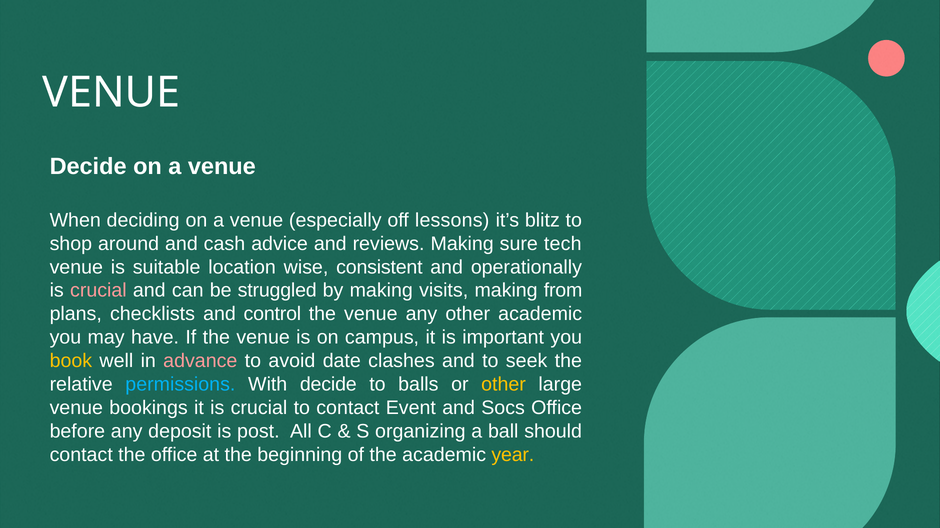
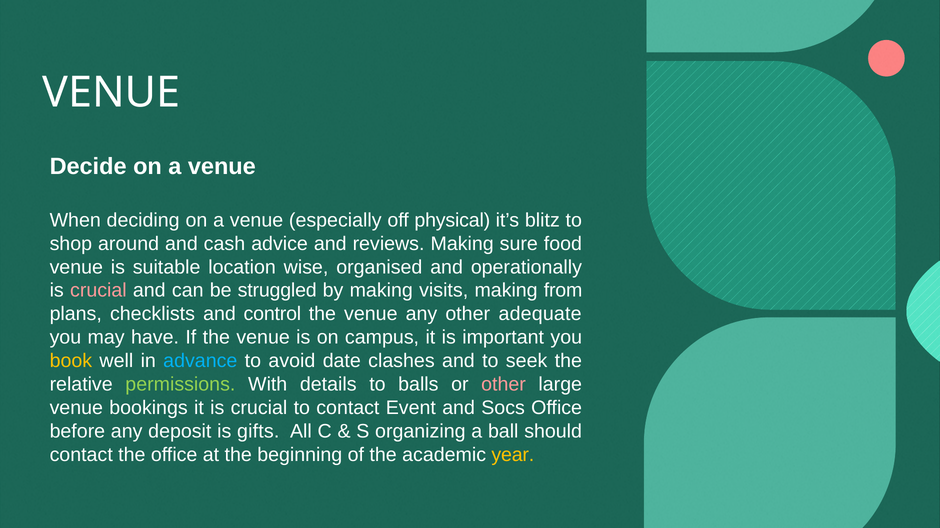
lessons: lessons -> physical (452, 220)
tech: tech -> food (563, 244)
consistent: consistent -> organised (379, 267)
other academic: academic -> adequate (540, 314)
advance colour: pink -> light blue (200, 361)
permissions colour: light blue -> light green (180, 385)
With decide: decide -> details (328, 385)
other colour: yellow -> pink (504, 385)
post: post -> gifts (258, 432)
